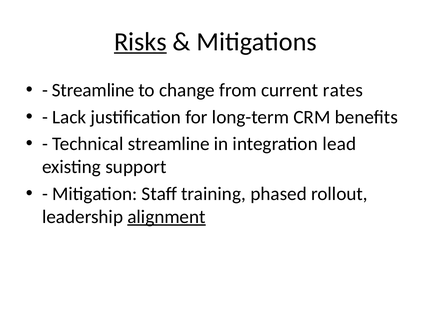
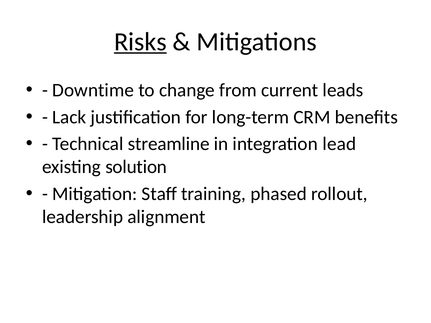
Streamline: Streamline -> Downtime (93, 90)
rates: rates -> leads (343, 90)
support: support -> solution (136, 167)
alignment underline: present -> none (167, 217)
